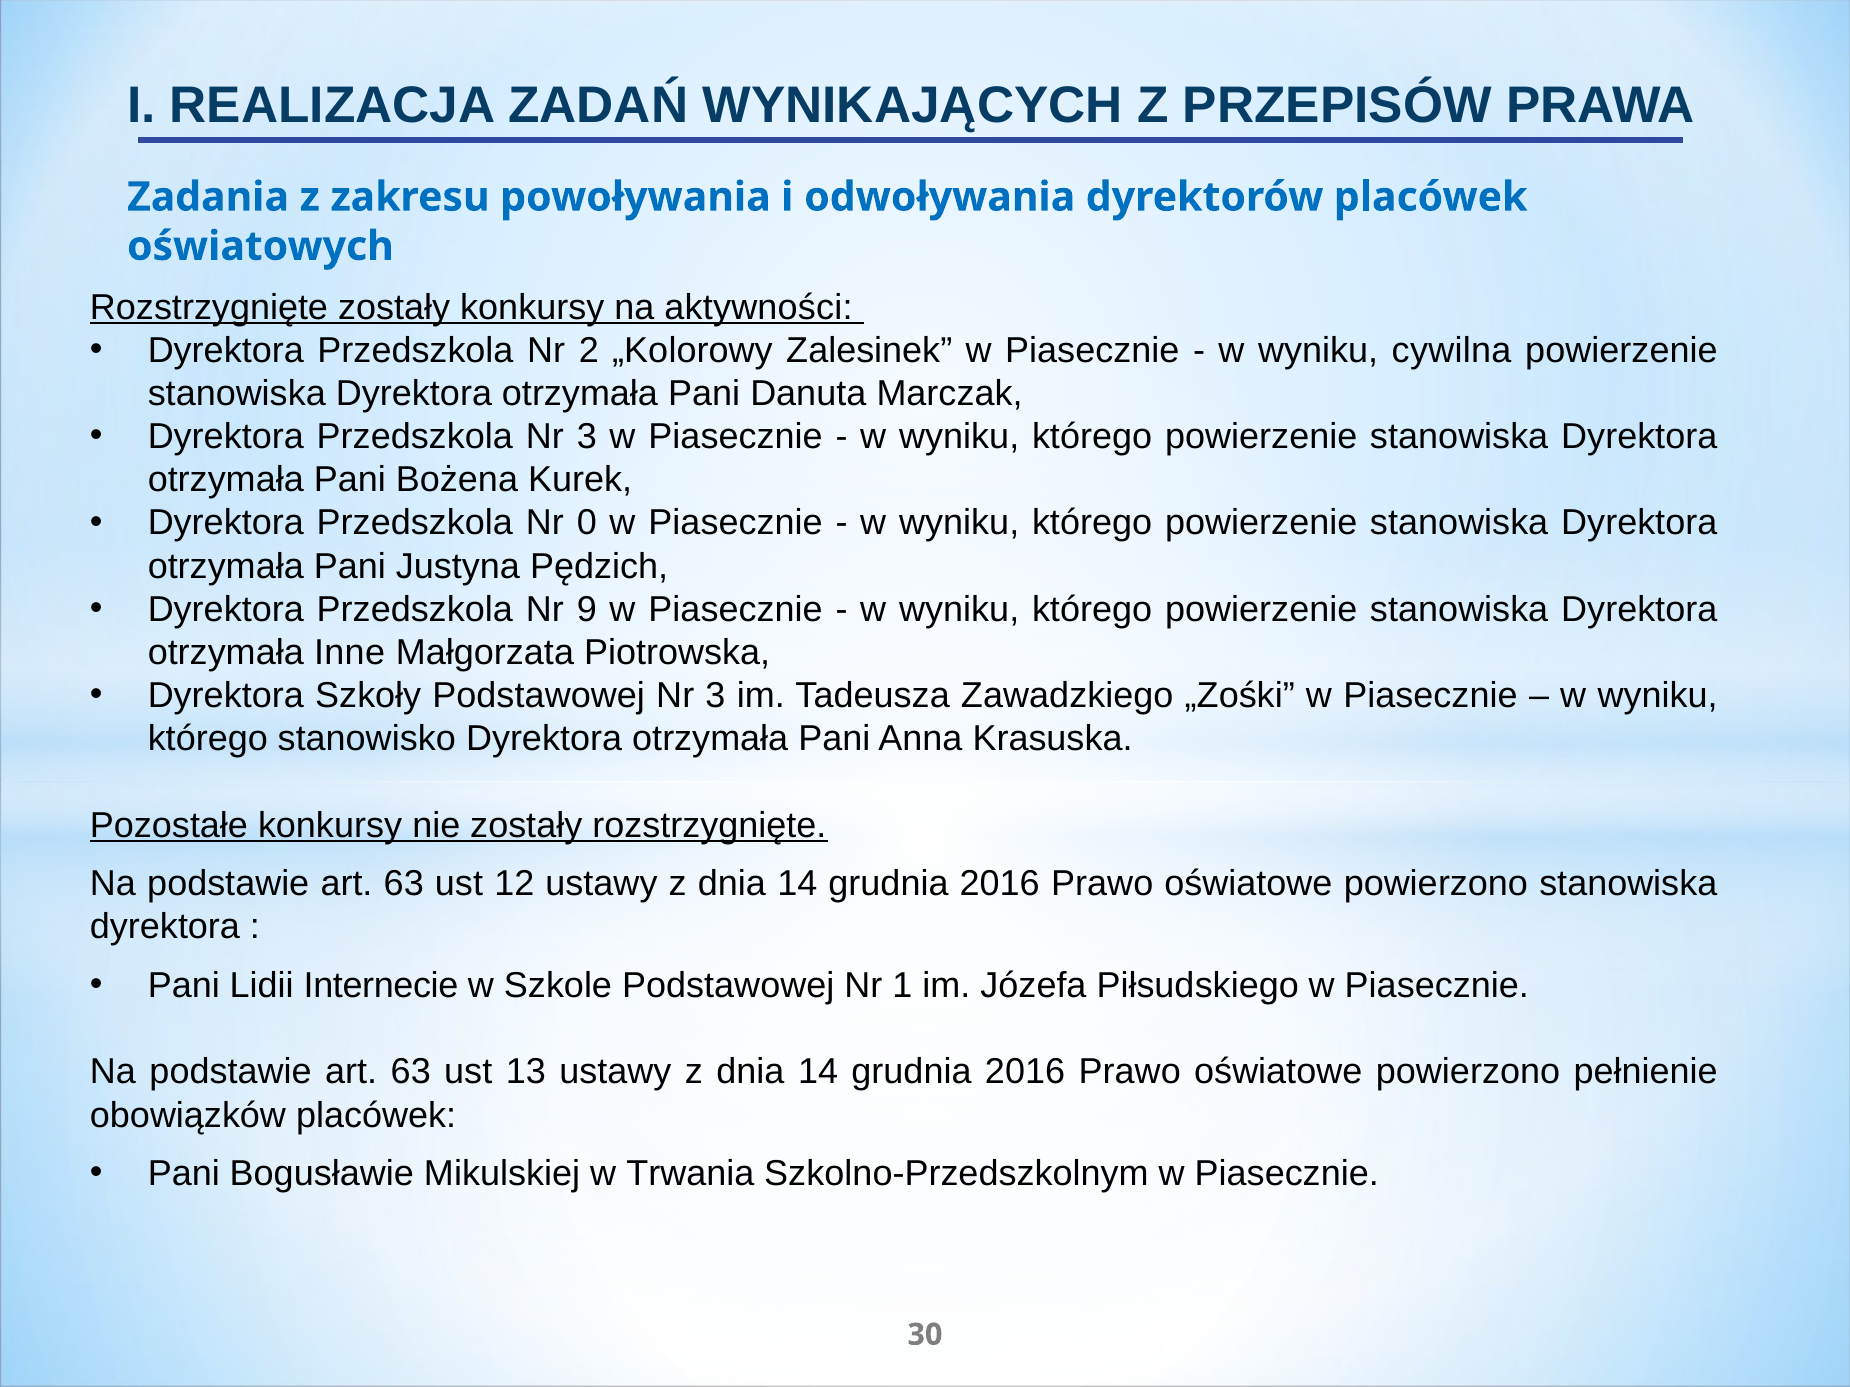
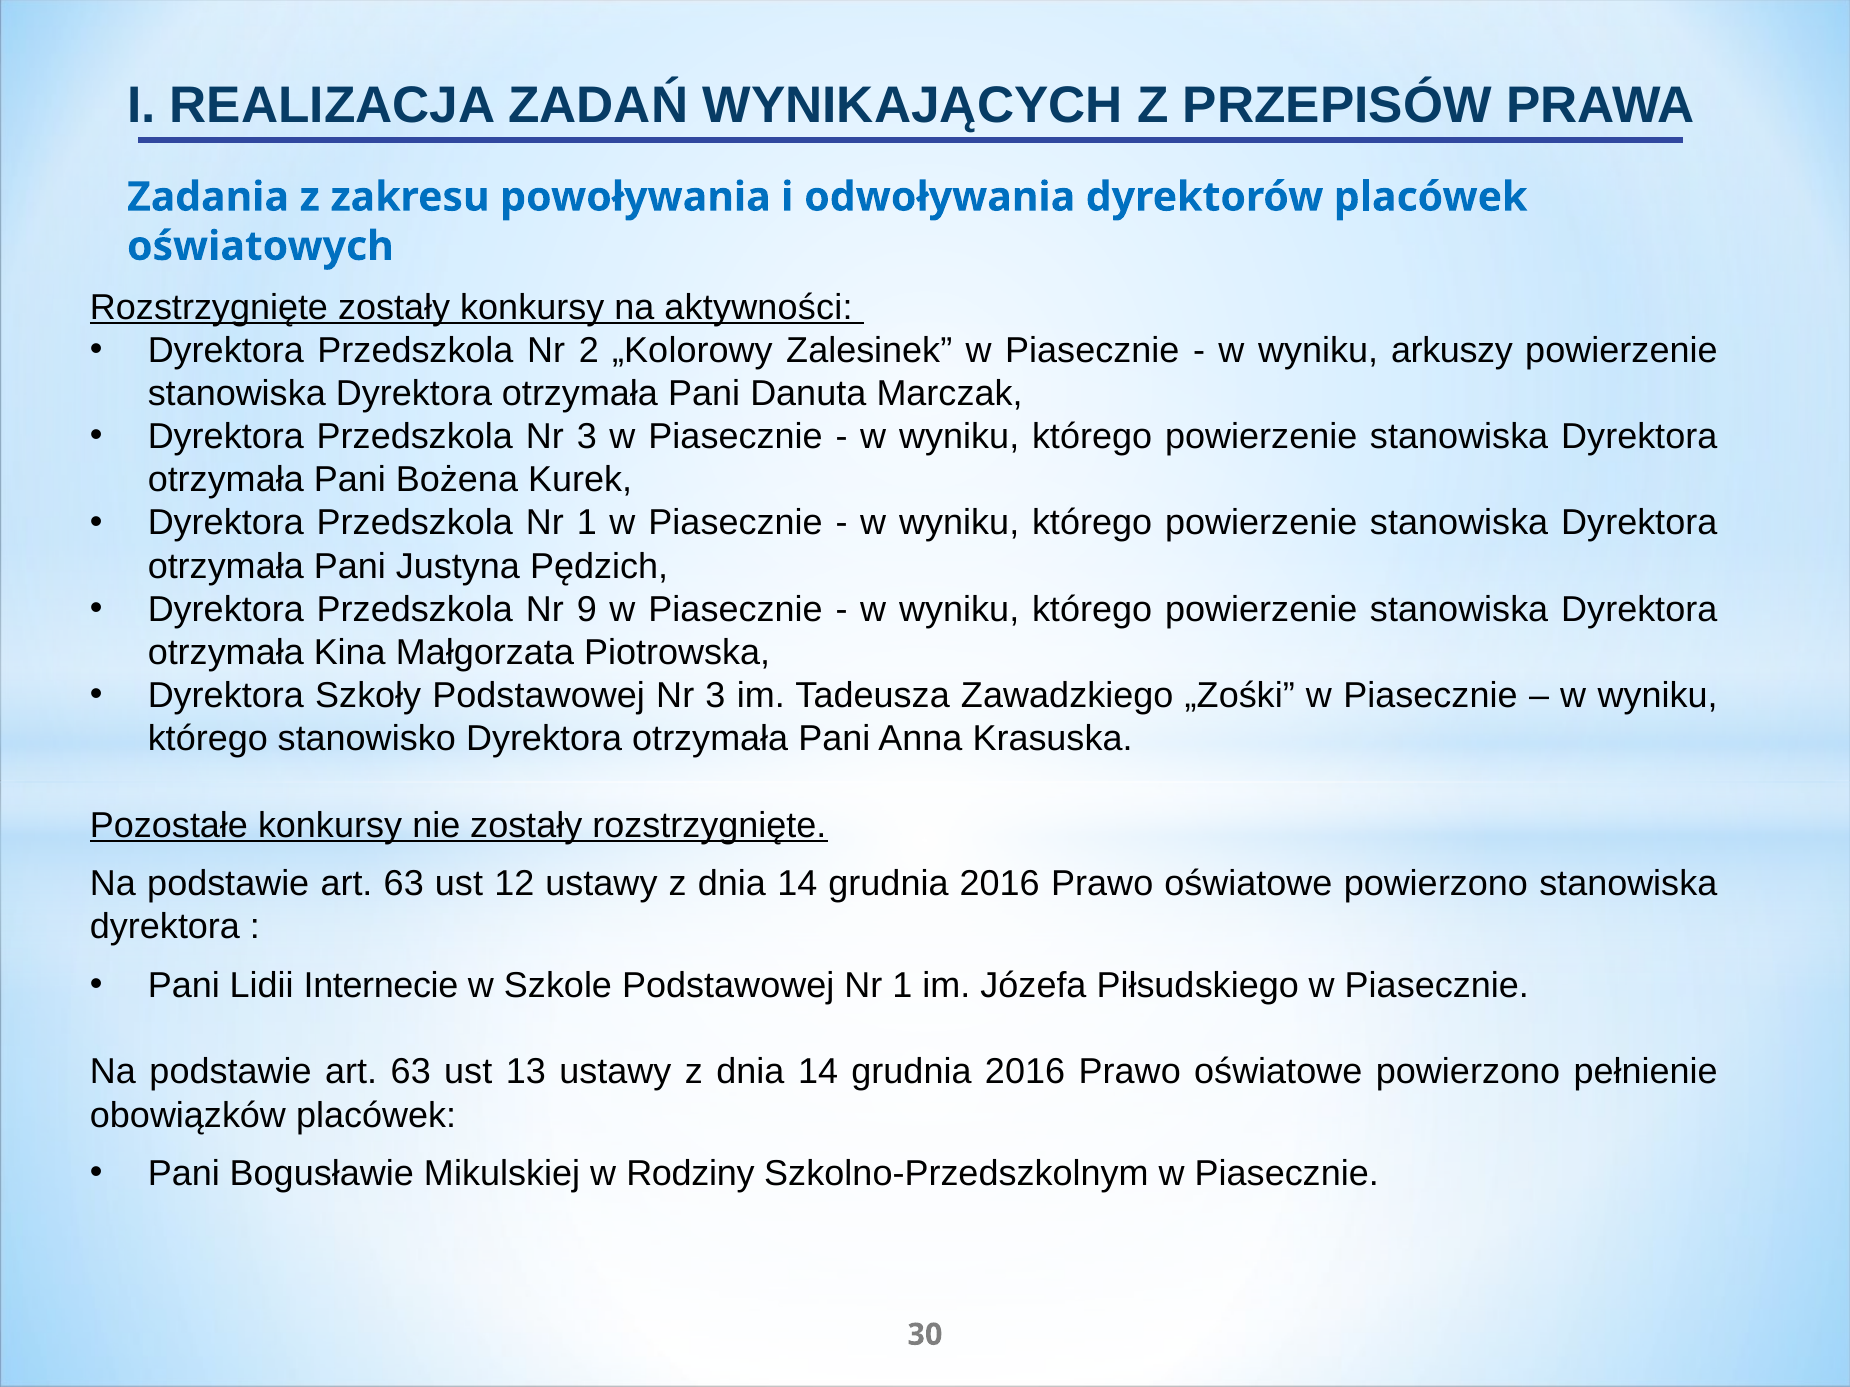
cywilna: cywilna -> arkuszy (1452, 350)
Przedszkola Nr 0: 0 -> 1 (587, 523)
Inne: Inne -> Kina (350, 653)
Trwania: Trwania -> Rodziny (690, 1174)
